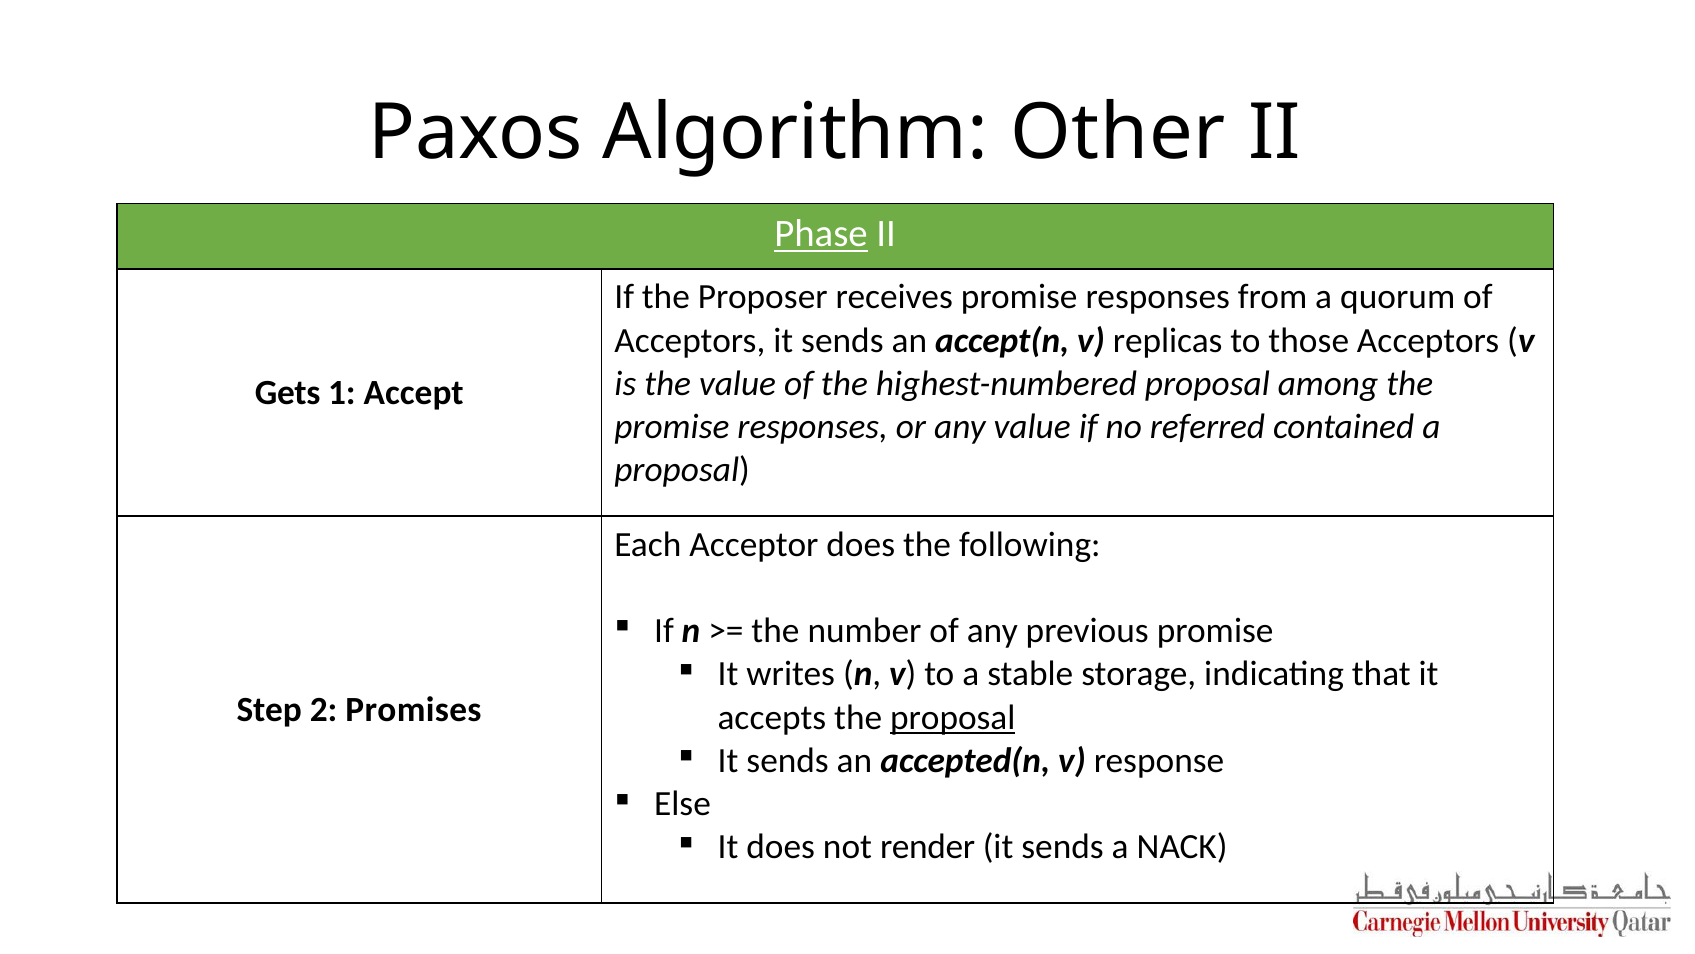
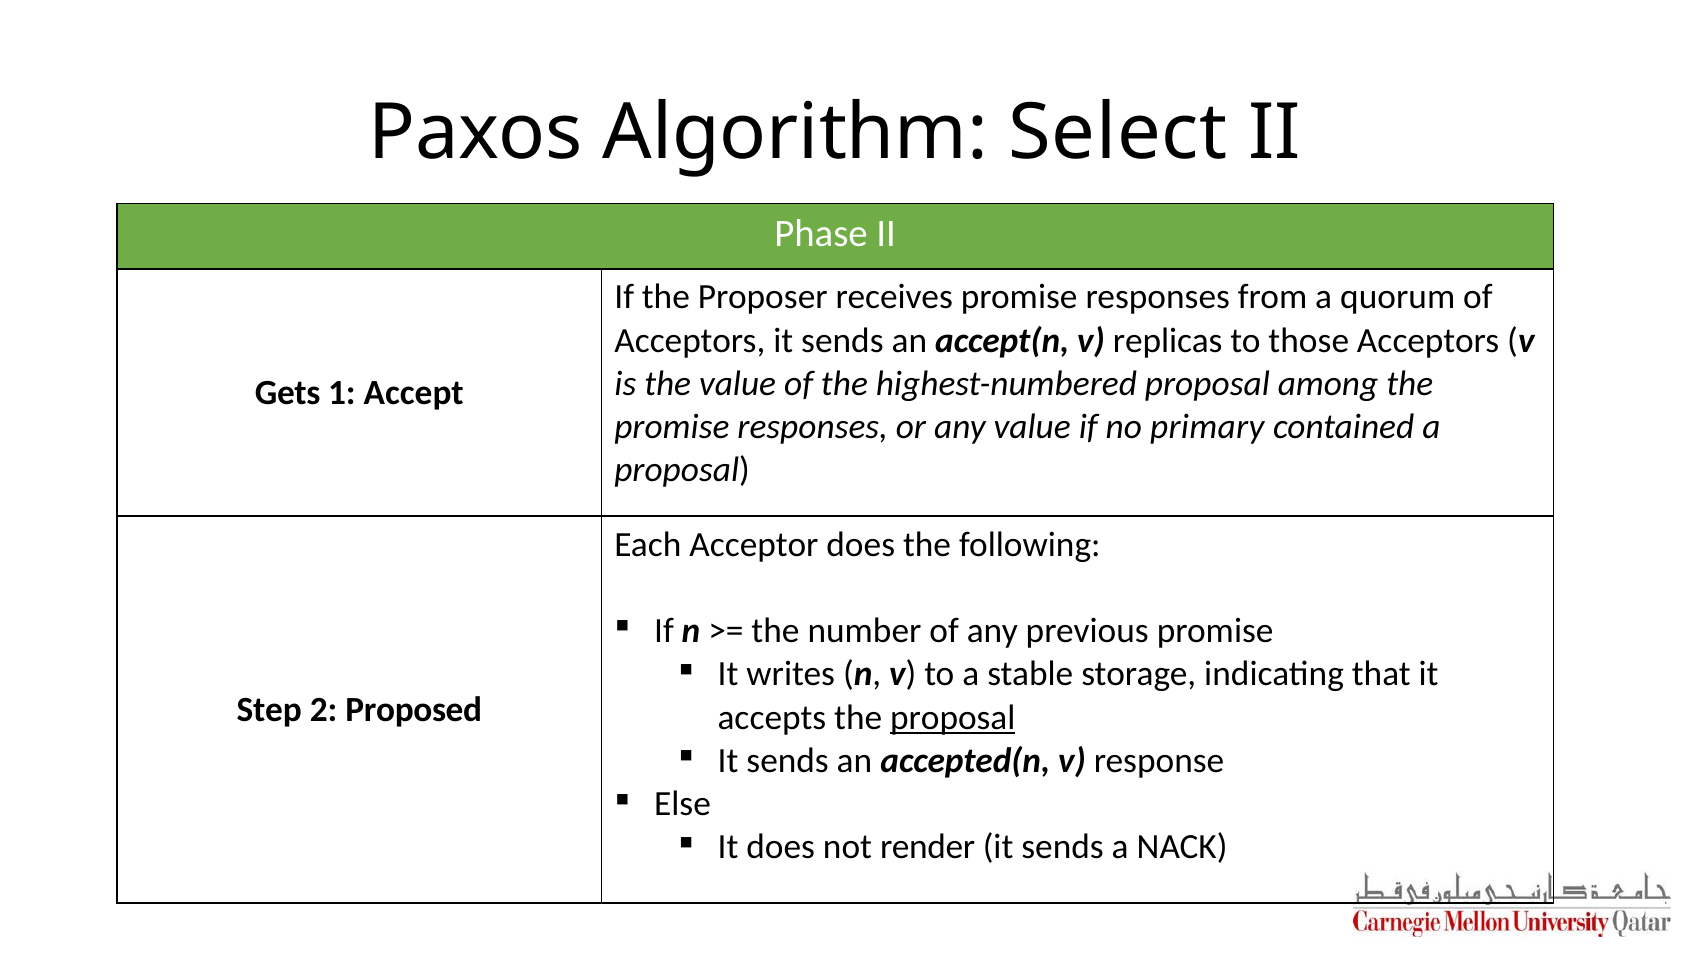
Other: Other -> Select (1118, 133)
Phase underline: present -> none (821, 234)
referred: referred -> primary (1207, 427)
Promises: Promises -> Proposed (414, 709)
